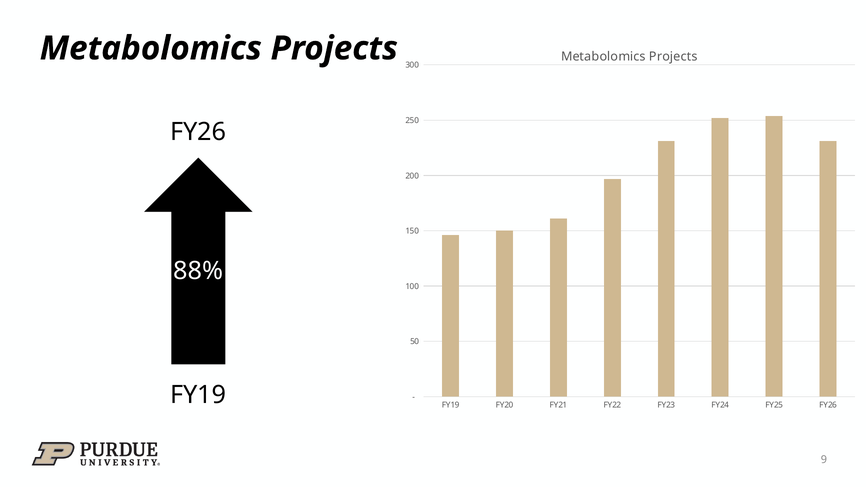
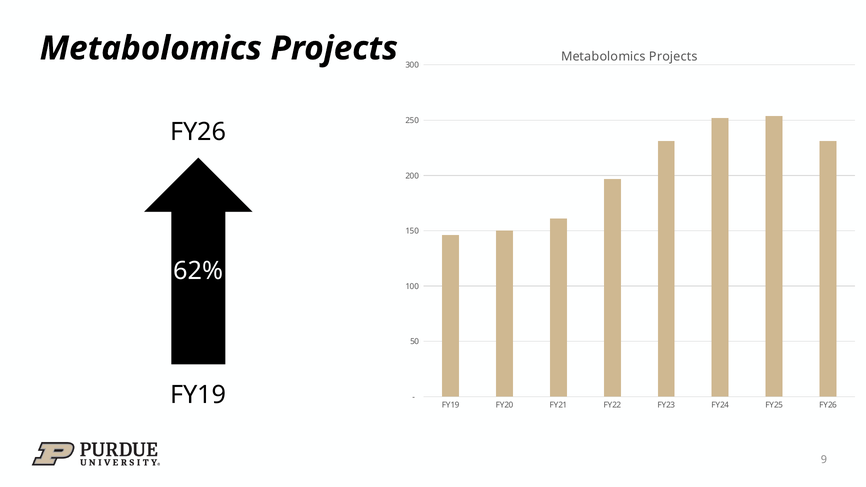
88%: 88% -> 62% (198, 271)
